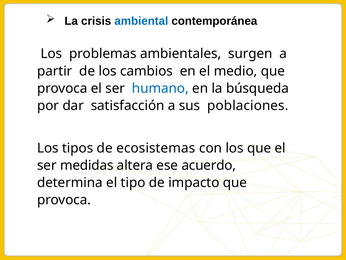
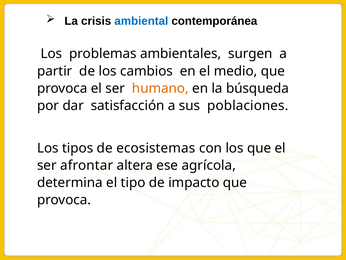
humano colour: blue -> orange (160, 88)
medidas: medidas -> afrontar (87, 165)
acuerdo: acuerdo -> agrícola (209, 165)
